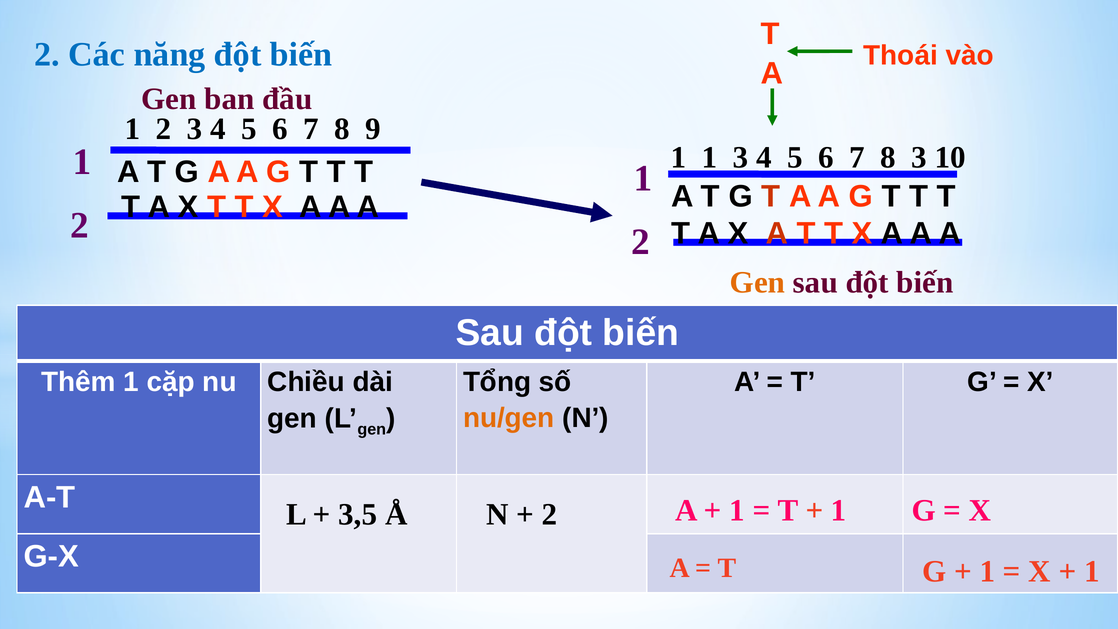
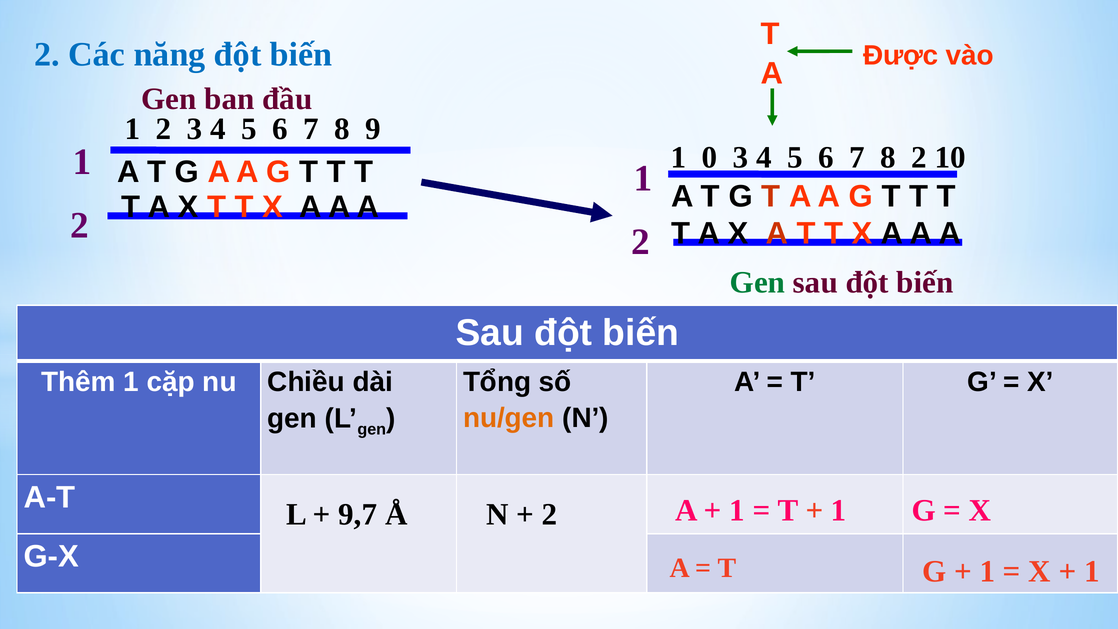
Thoái: Thoái -> Được (901, 56)
1 1: 1 -> 0 (710, 158)
8 3: 3 -> 2 (919, 158)
Gen colour: orange -> green (758, 283)
3,5: 3,5 -> 9,7 (358, 514)
